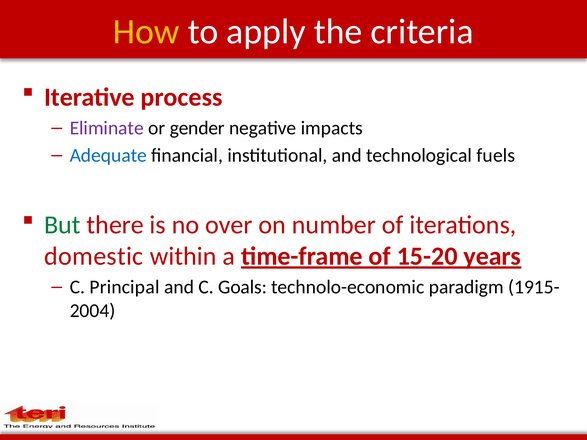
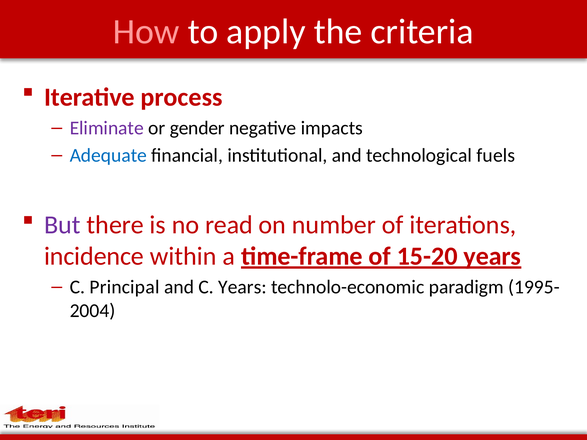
How colour: yellow -> pink (146, 32)
But colour: green -> purple (62, 225)
over: over -> read (229, 225)
domestic: domestic -> incidence (94, 256)
C Goals: Goals -> Years (242, 287)
1915-: 1915- -> 1995- (534, 287)
